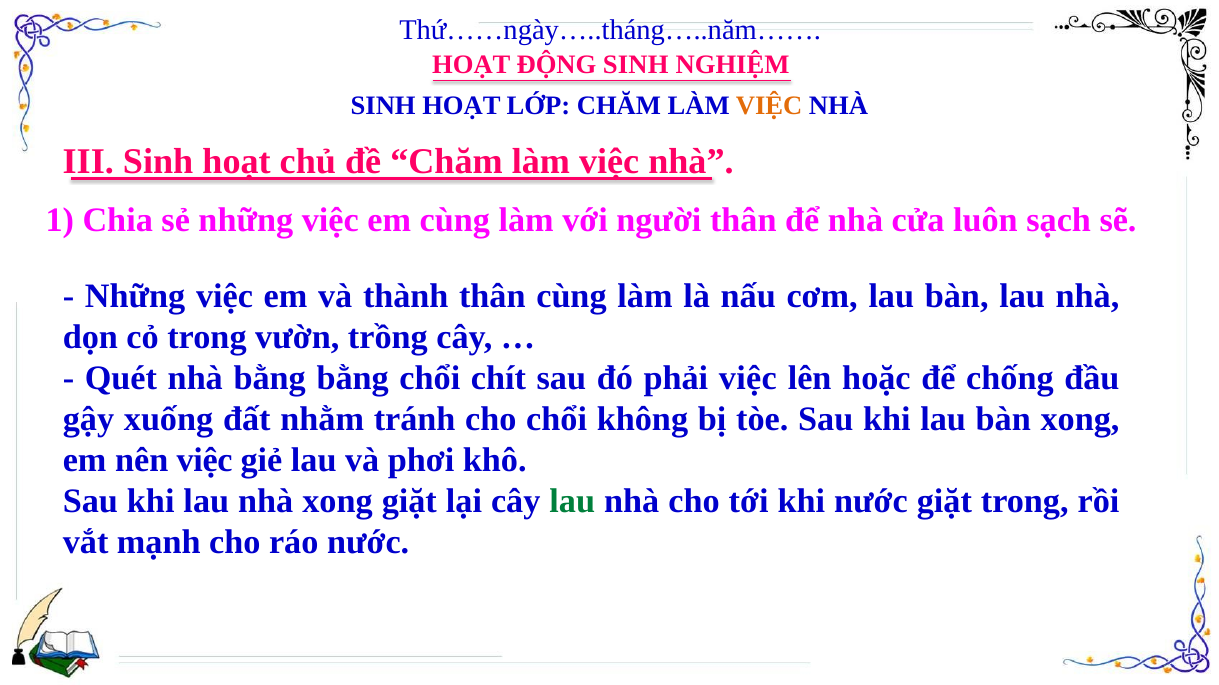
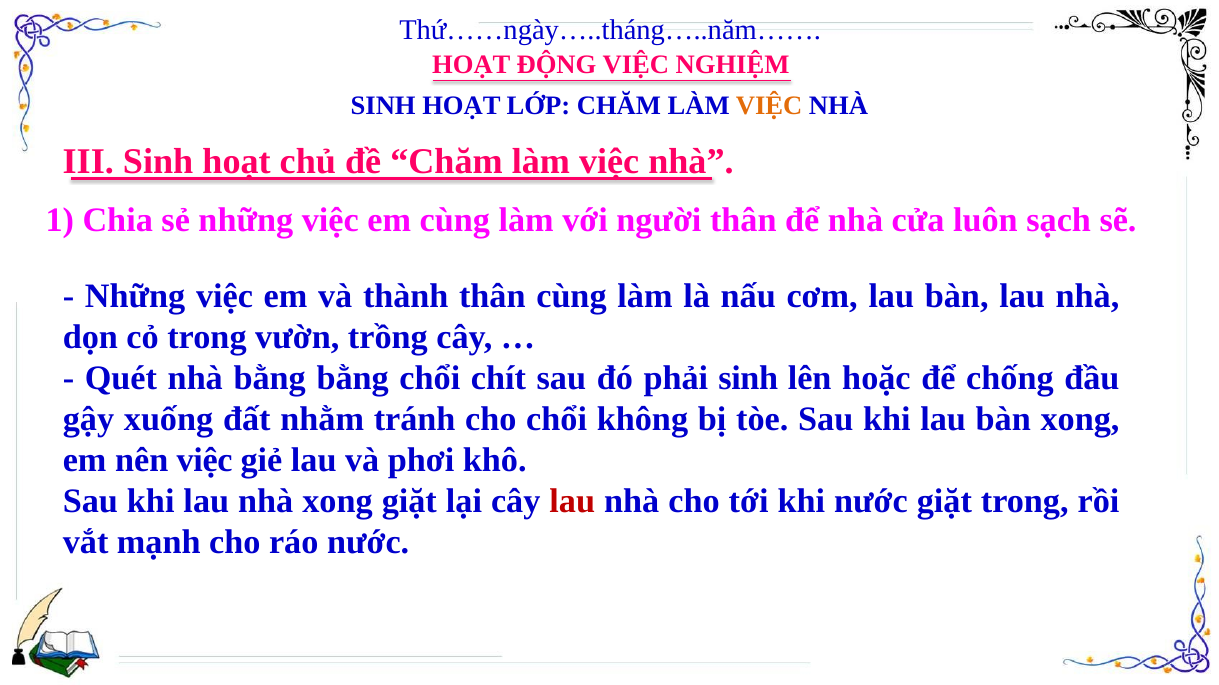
ĐỘNG SINH: SINH -> VIỆC (636, 64)
phải việc: việc -> sinh (748, 378)
lau colour: green -> red (572, 501)
